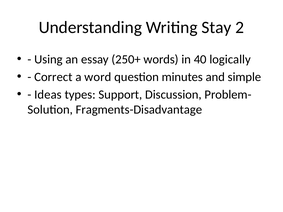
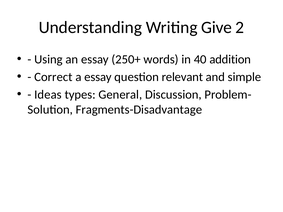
Stay: Stay -> Give (217, 27)
logically: logically -> addition (230, 59)
a word: word -> essay (98, 77)
minutes: minutes -> relevant (182, 77)
Support: Support -> General (120, 95)
